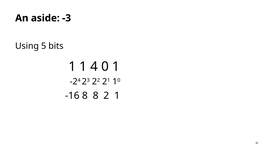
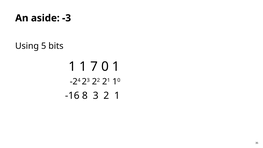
4: 4 -> 7 (94, 67)
8 8: 8 -> 3 (96, 96)
